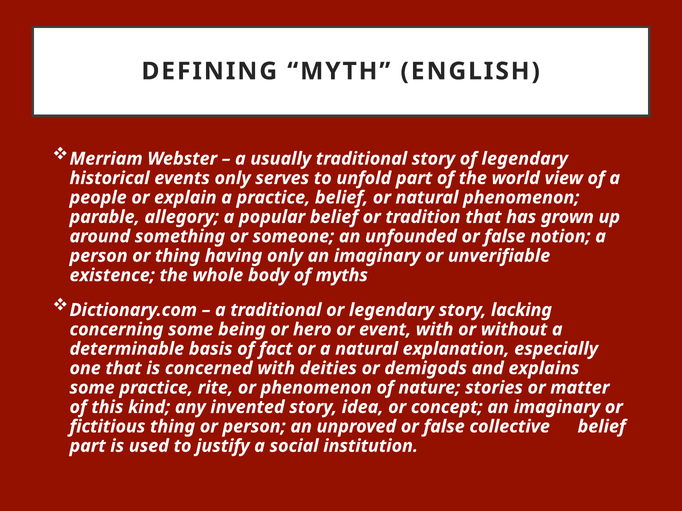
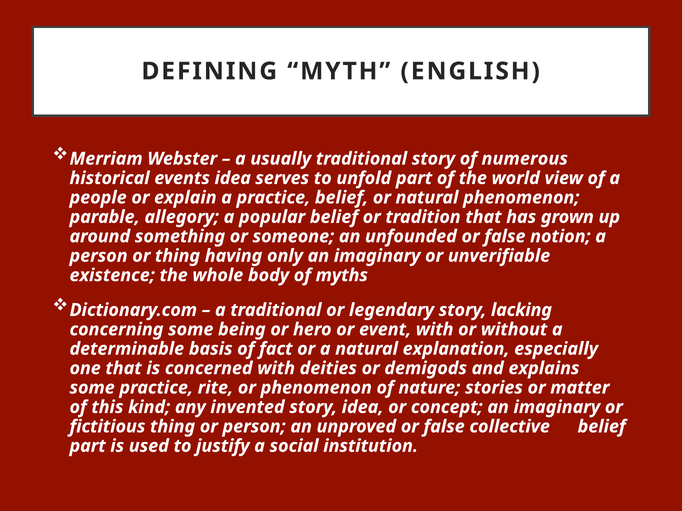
of legendary: legendary -> numerous (525, 159)
events only: only -> idea (233, 178)
